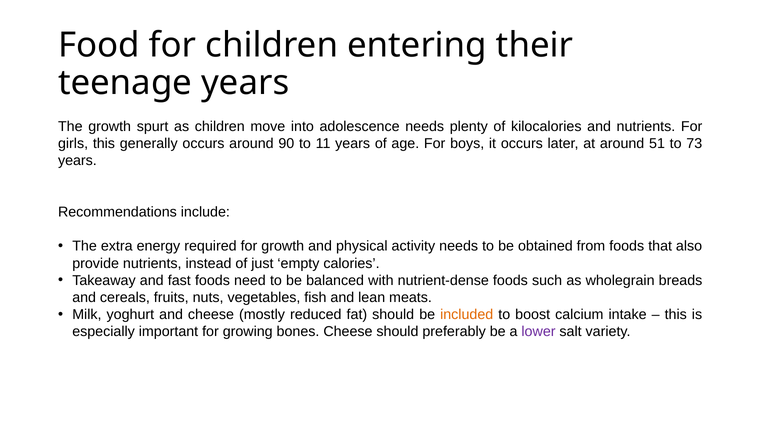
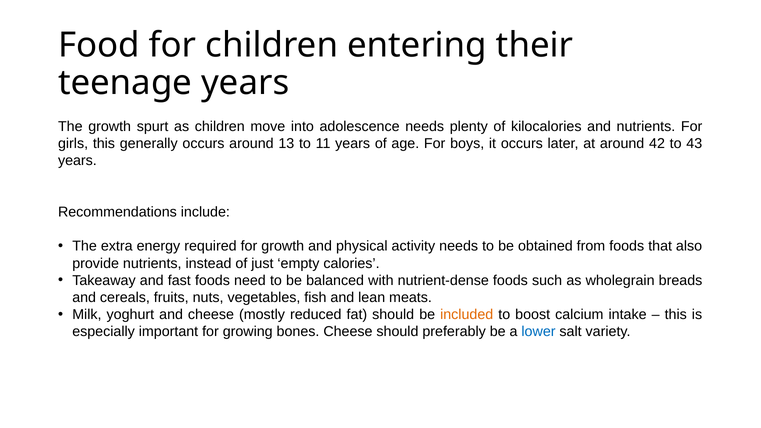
90: 90 -> 13 (286, 143)
51: 51 -> 42 (657, 143)
73: 73 -> 43 (694, 143)
lower colour: purple -> blue (539, 332)
